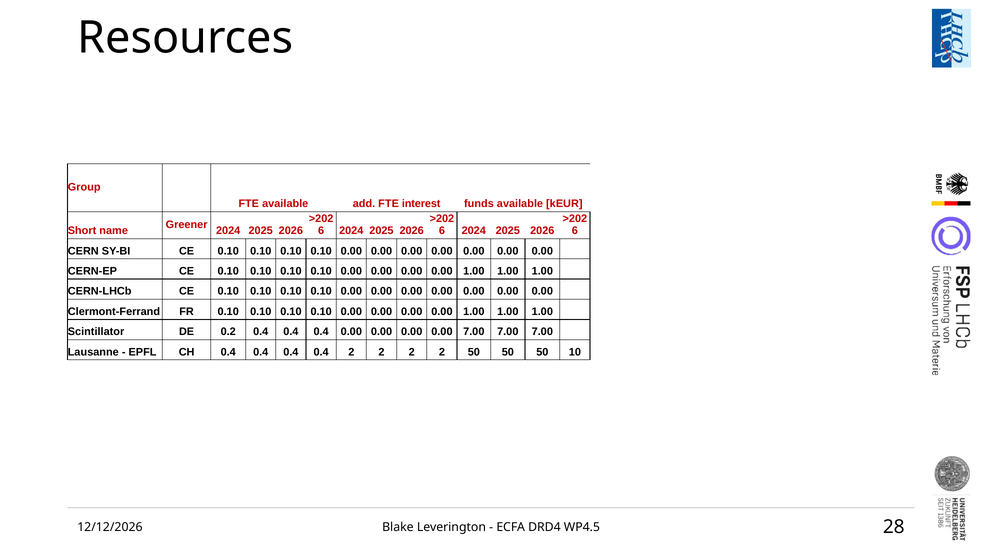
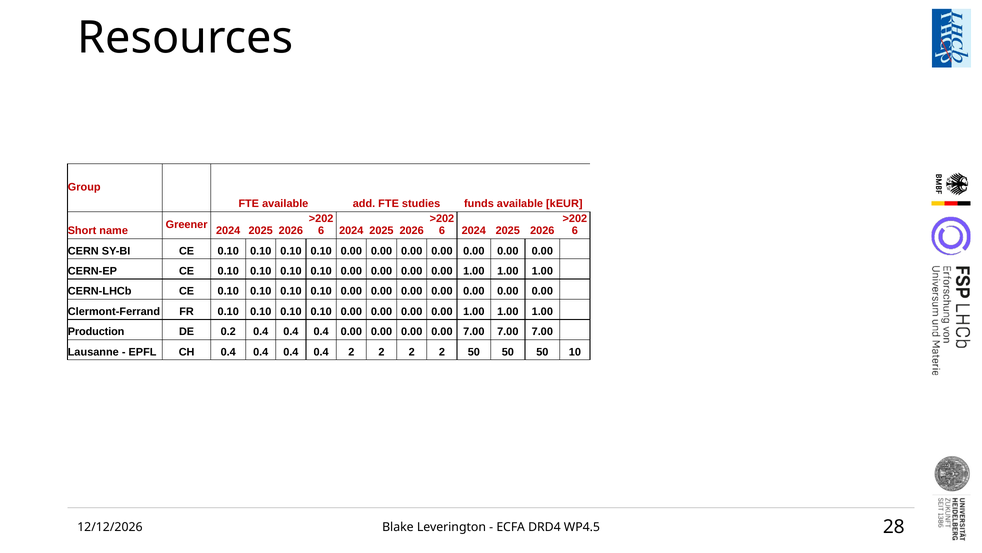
interest: interest -> studies (421, 204)
Scintillator: Scintillator -> Production (96, 331)
